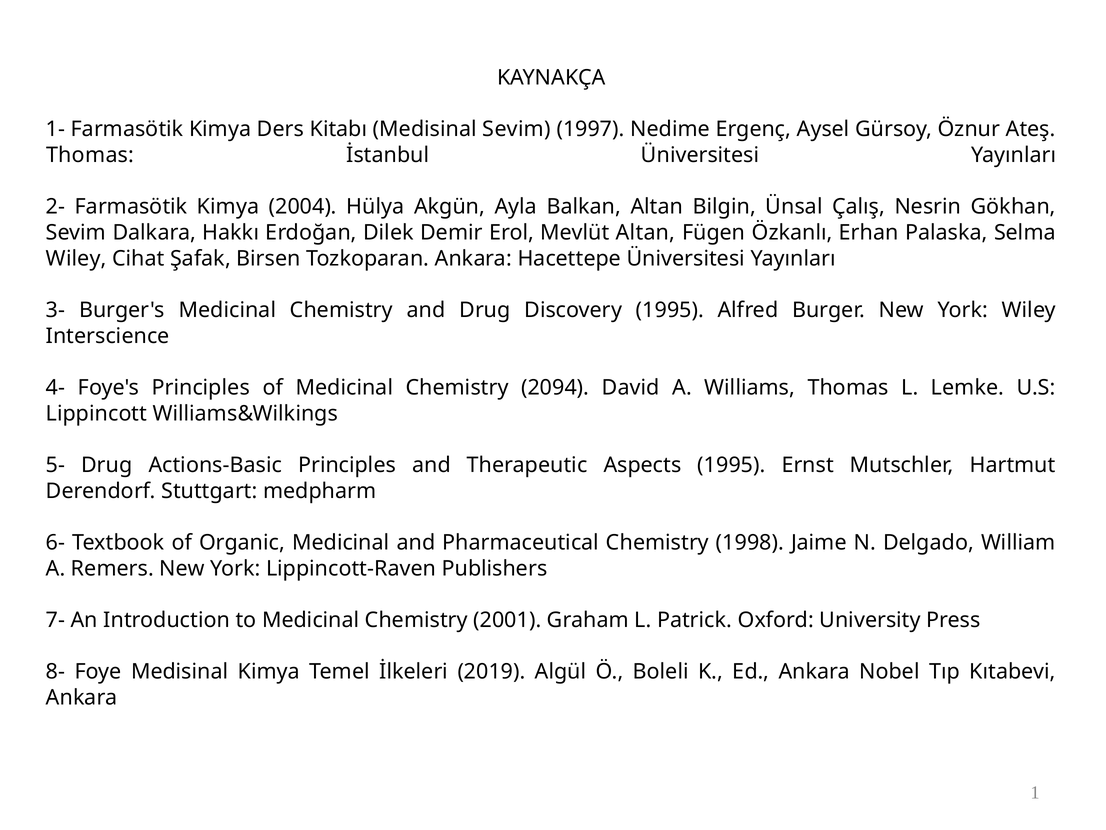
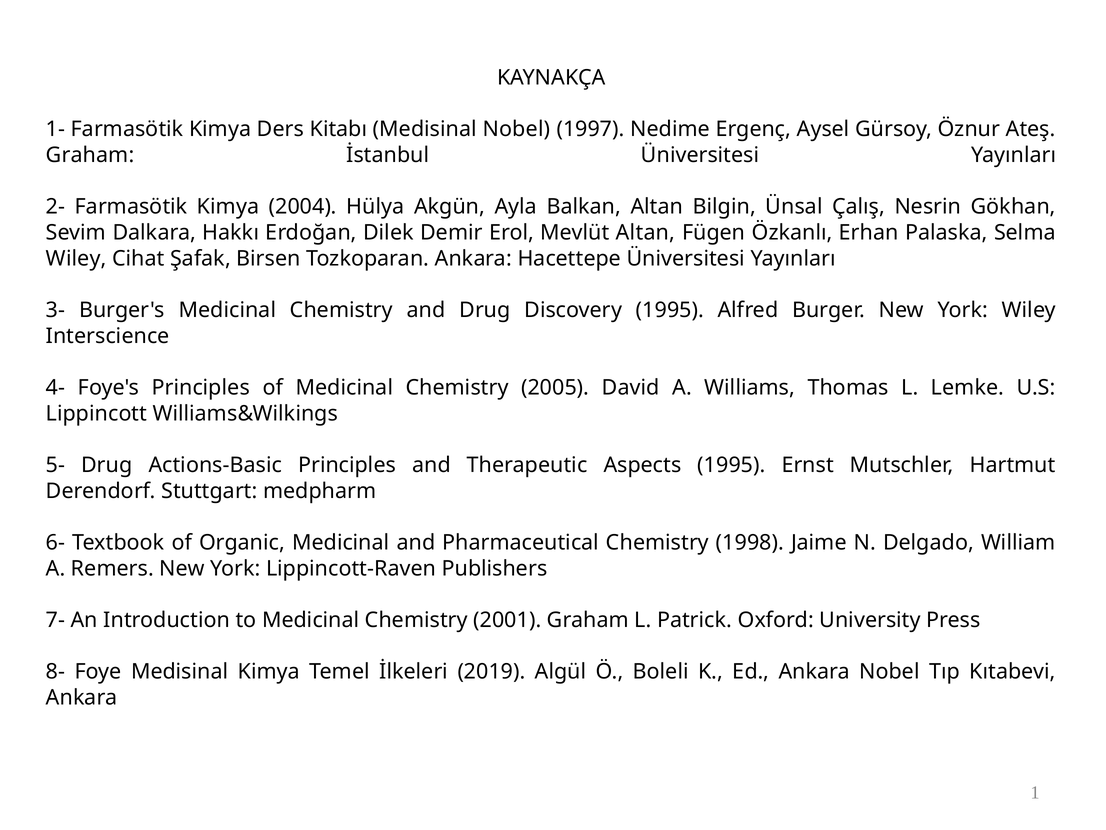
Medisinal Sevim: Sevim -> Nobel (517, 129)
Thomas: Thomas -> Graham (90, 155)
2094: 2094 -> 2005 (555, 387)
